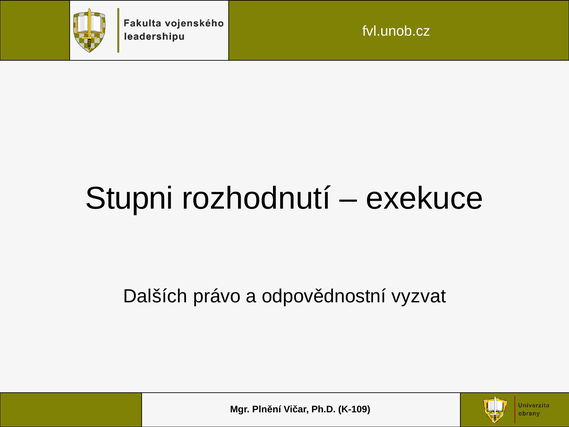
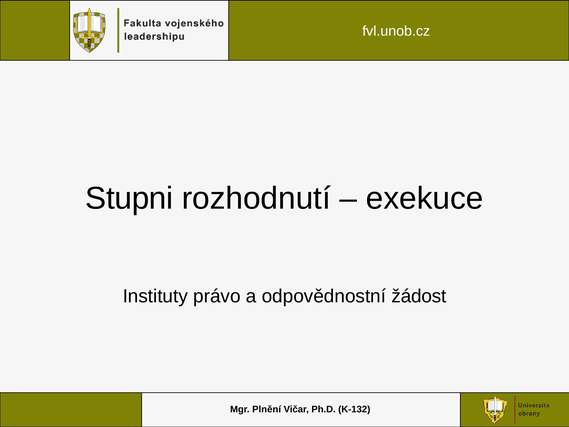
Dalších: Dalších -> Instituty (155, 296)
vyzvat: vyzvat -> žádost (419, 296)
K-109: K-109 -> K-132 (354, 409)
